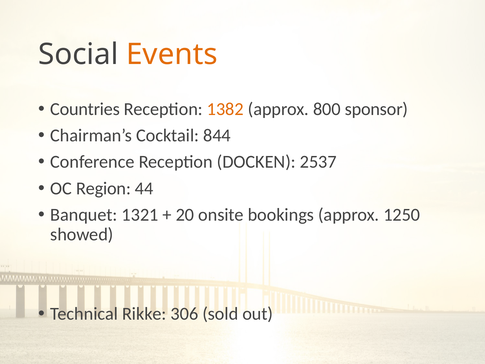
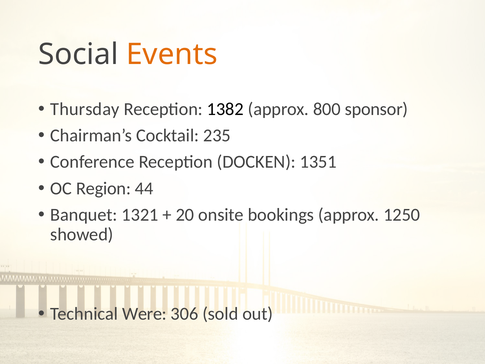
Countries: Countries -> Thursday (85, 109)
1382 colour: orange -> black (225, 109)
844: 844 -> 235 (217, 135)
2537: 2537 -> 1351 (318, 162)
Rikke: Rikke -> Were (144, 313)
